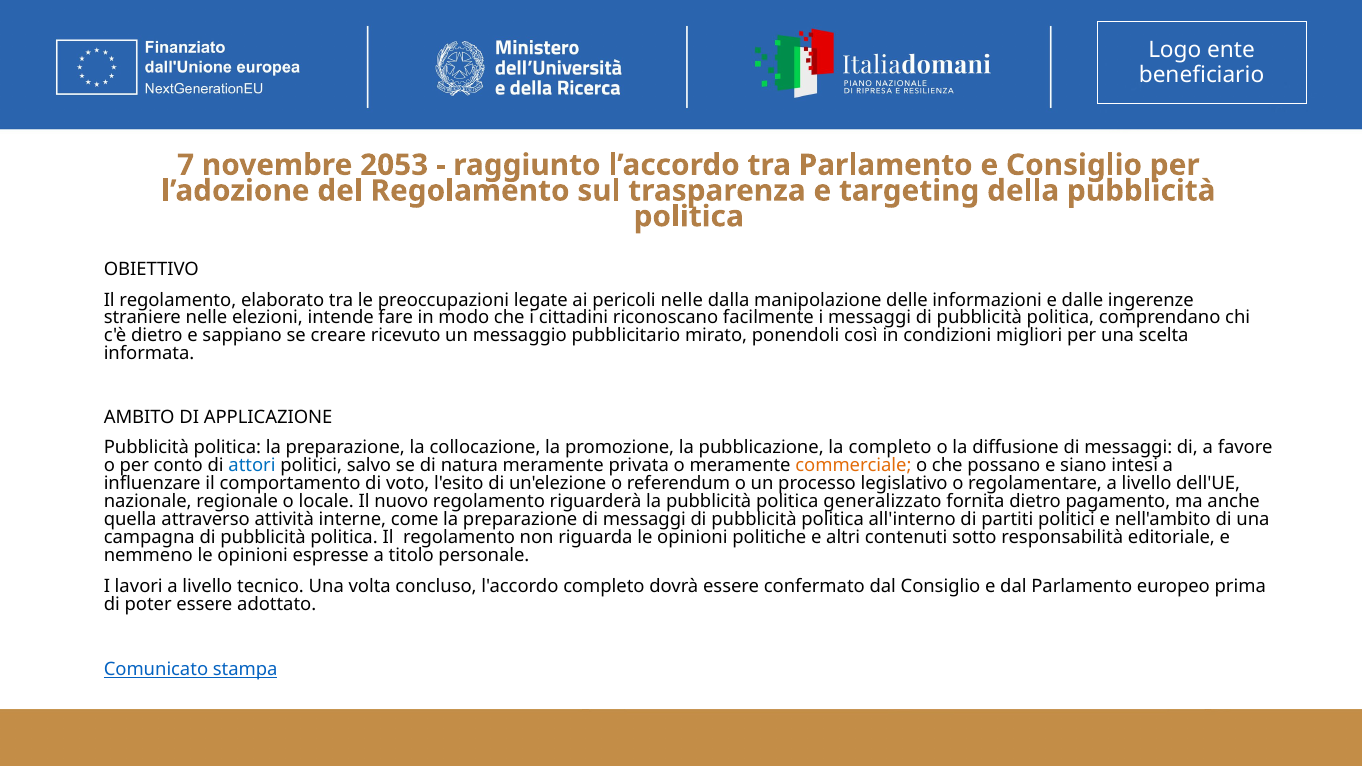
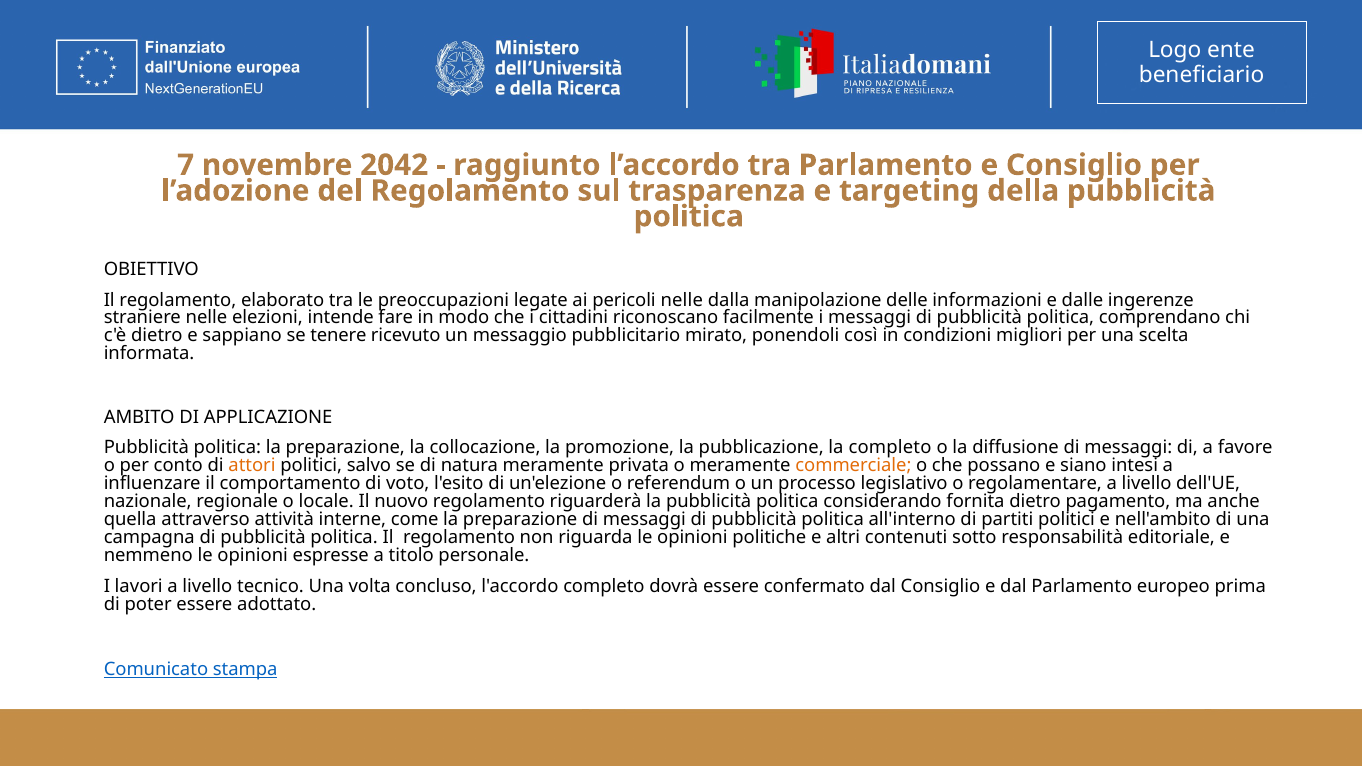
2053: 2053 -> 2042 (394, 165)
creare: creare -> tenere (338, 336)
attori colour: blue -> orange (252, 466)
generalizzato: generalizzato -> considerando (882, 502)
